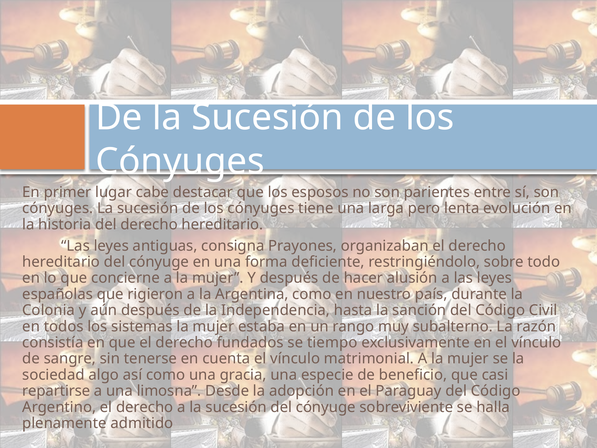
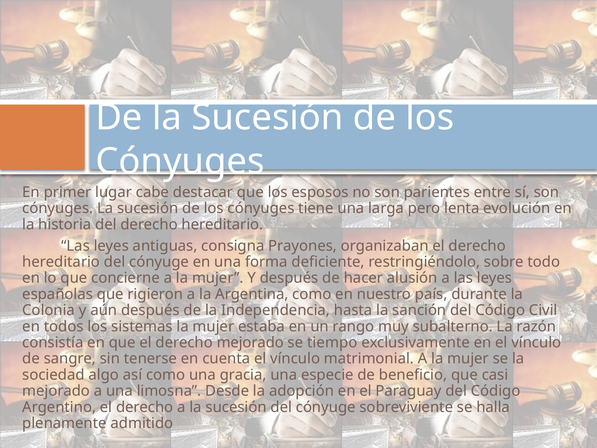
derecho fundados: fundados -> mejorado (250, 342)
repartirse: repartirse -> mejorado (56, 391)
